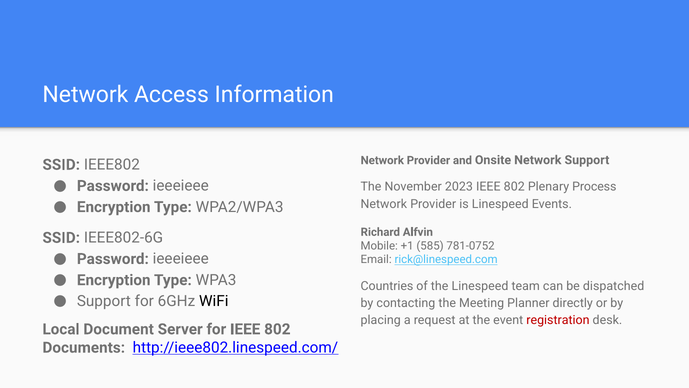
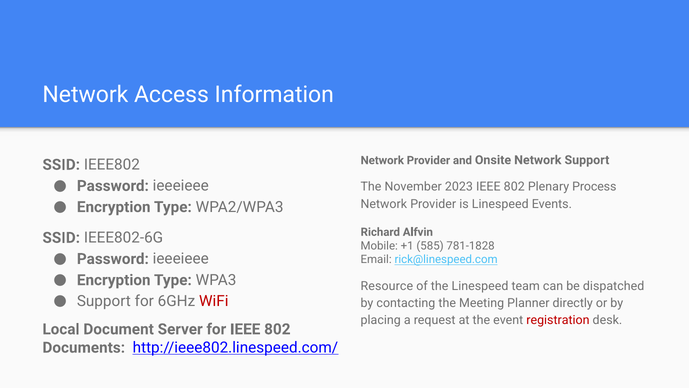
781-0752: 781-0752 -> 781-1828 (471, 246)
Countries: Countries -> Resource (387, 286)
WiFi colour: black -> red (214, 301)
